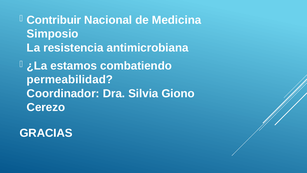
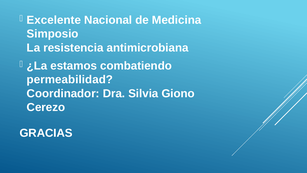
Contribuir: Contribuir -> Excelente (54, 20)
